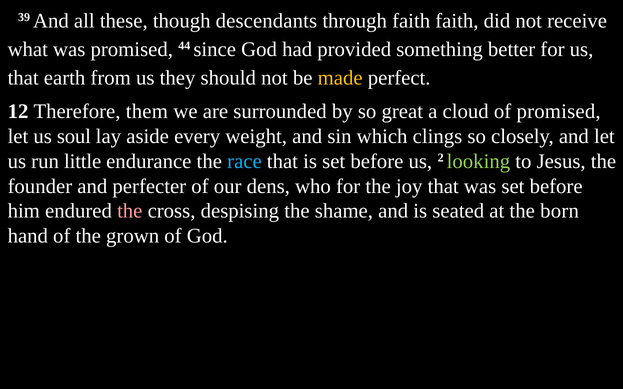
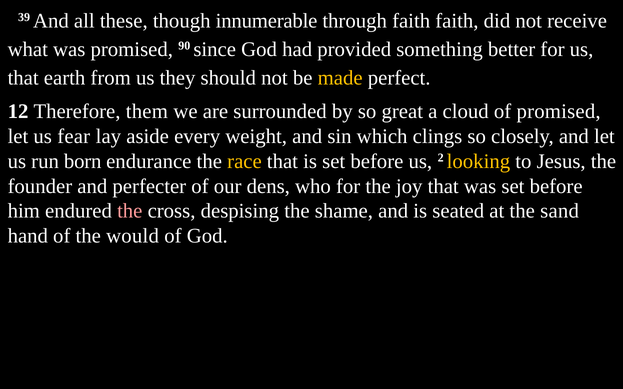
descendants: descendants -> innumerable (267, 21)
44: 44 -> 90 (184, 46)
soul: soul -> fear (74, 137)
little: little -> born (83, 161)
race colour: light blue -> yellow (244, 161)
looking colour: light green -> yellow (478, 161)
born: born -> sand (560, 211)
grown: grown -> would (133, 236)
